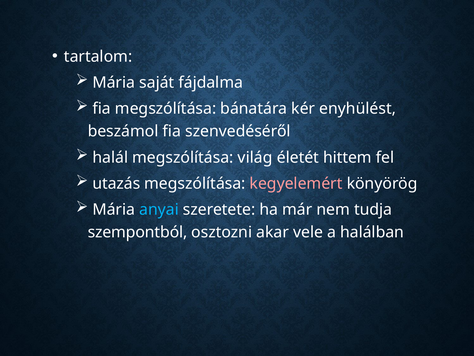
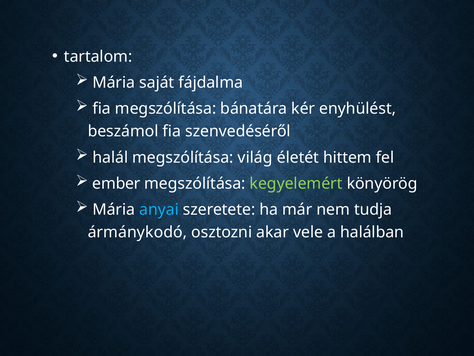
utazás: utazás -> ember (116, 183)
kegyelemért colour: pink -> light green (296, 183)
szempontból: szempontból -> ármánykodó (137, 232)
